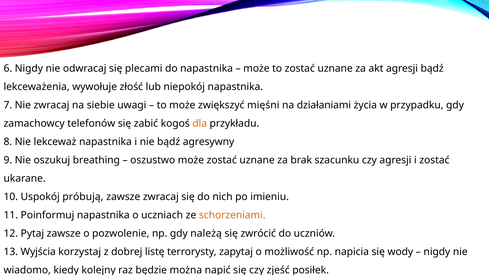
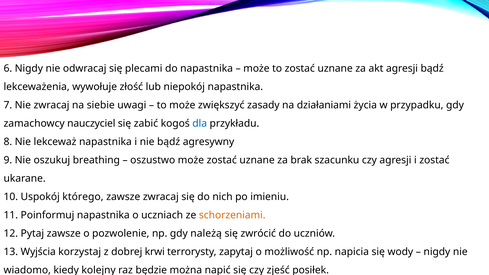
mięśni: mięśni -> zasady (263, 105)
telefonów: telefonów -> nauczyciel (91, 123)
dla colour: orange -> blue (200, 123)
próbują: próbują -> którego (83, 197)
listę: listę -> krwi (155, 252)
